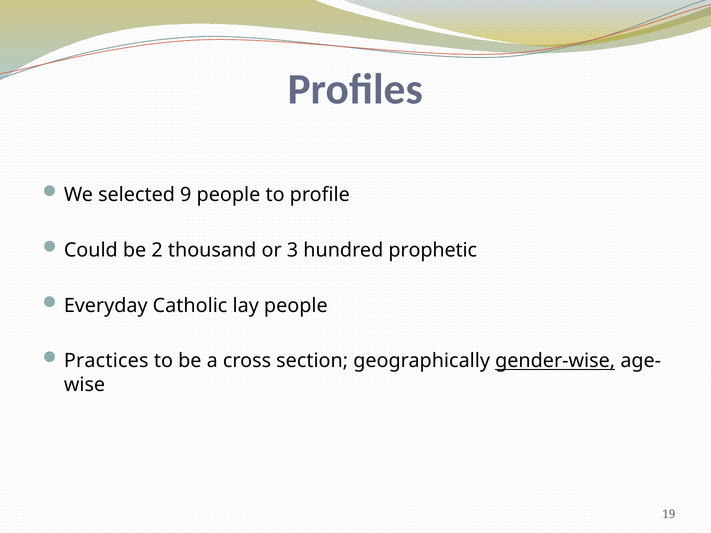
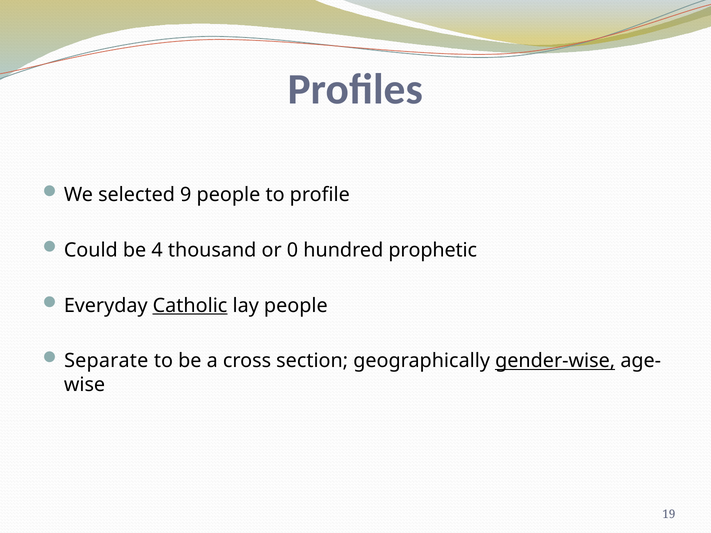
2: 2 -> 4 (157, 250)
3: 3 -> 0 (293, 250)
Catholic underline: none -> present (190, 306)
Practices: Practices -> Separate (106, 361)
